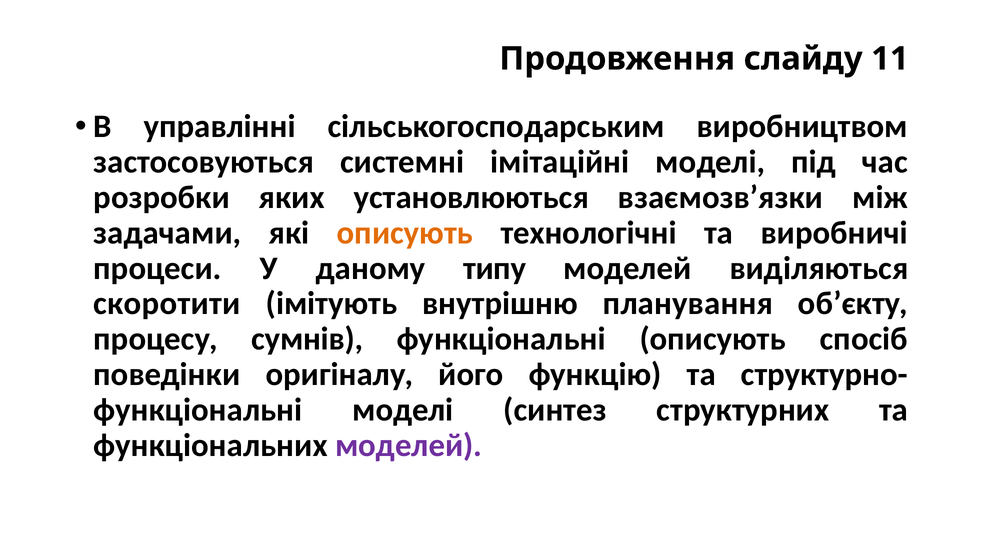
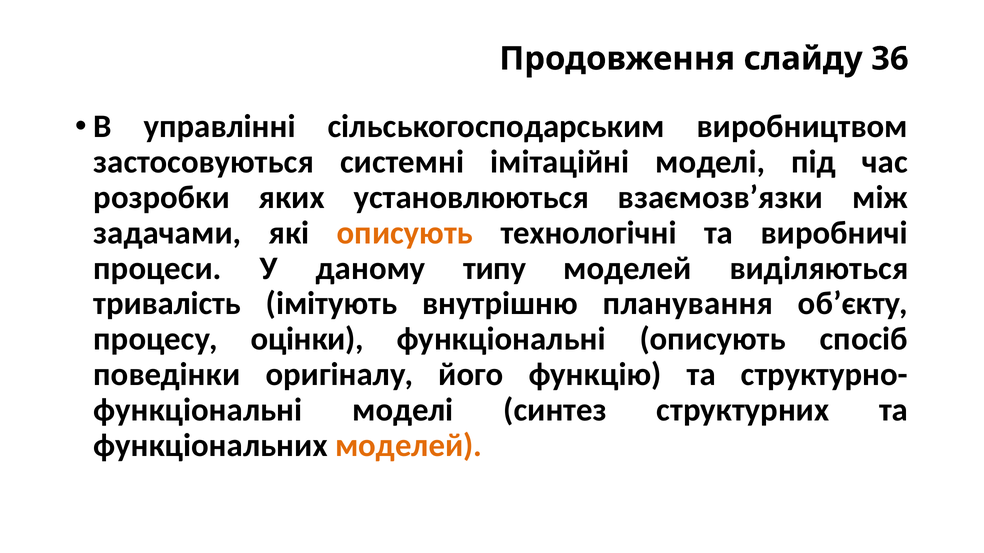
11: 11 -> 36 (890, 59)
скоротити: скоротити -> тривалість (167, 304)
сумнів: сумнів -> оцінки (307, 339)
моделей colour: purple -> orange (409, 446)
